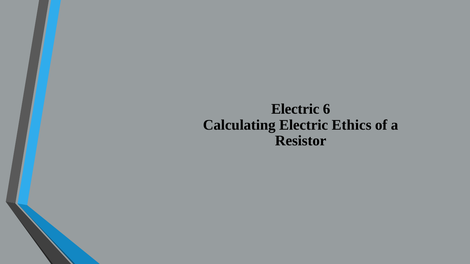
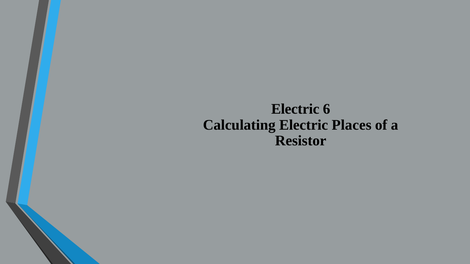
Ethics: Ethics -> Places (352, 125)
